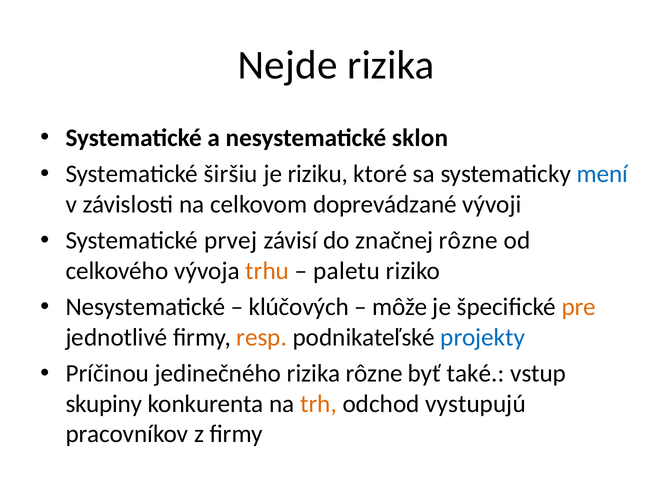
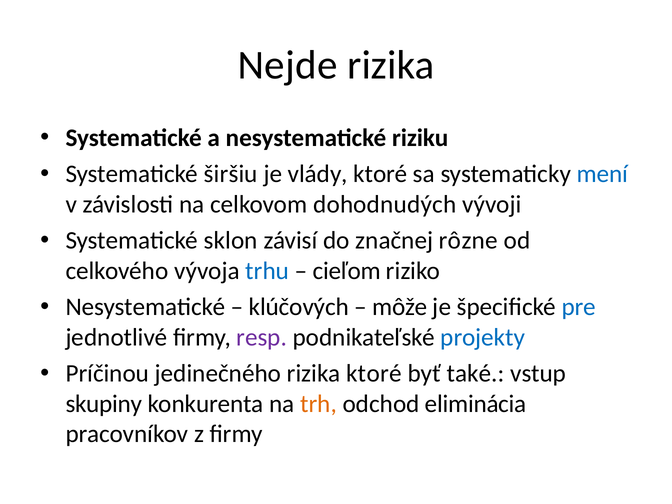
sklon: sklon -> riziku (420, 138)
riziku: riziku -> vlády (318, 174)
doprevádzané: doprevádzané -> dohodnudých (385, 204)
prvej: prvej -> sklon (231, 241)
trhu colour: orange -> blue (267, 271)
paletu: paletu -> cieľom (347, 271)
pre colour: orange -> blue (579, 307)
resp colour: orange -> purple (262, 337)
rizika rôzne: rôzne -> ktoré (374, 374)
vystupujú: vystupujú -> eliminácia (476, 404)
